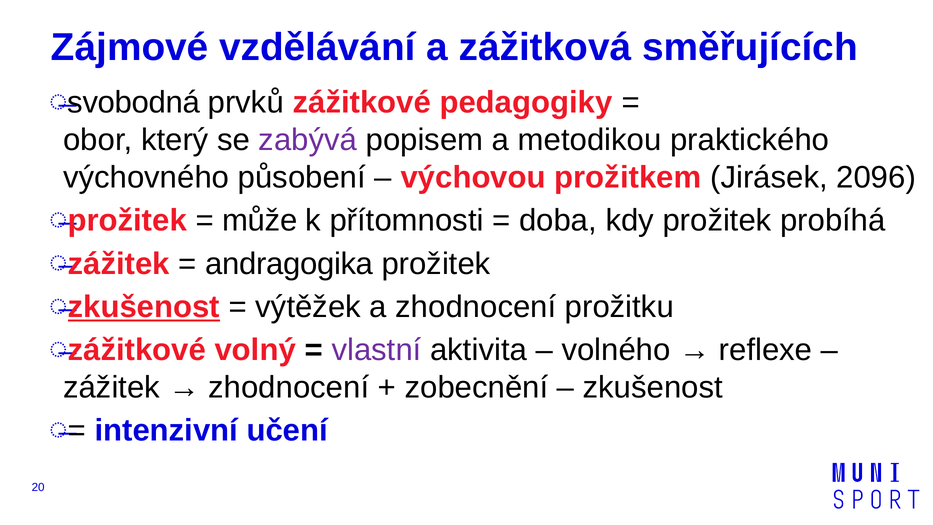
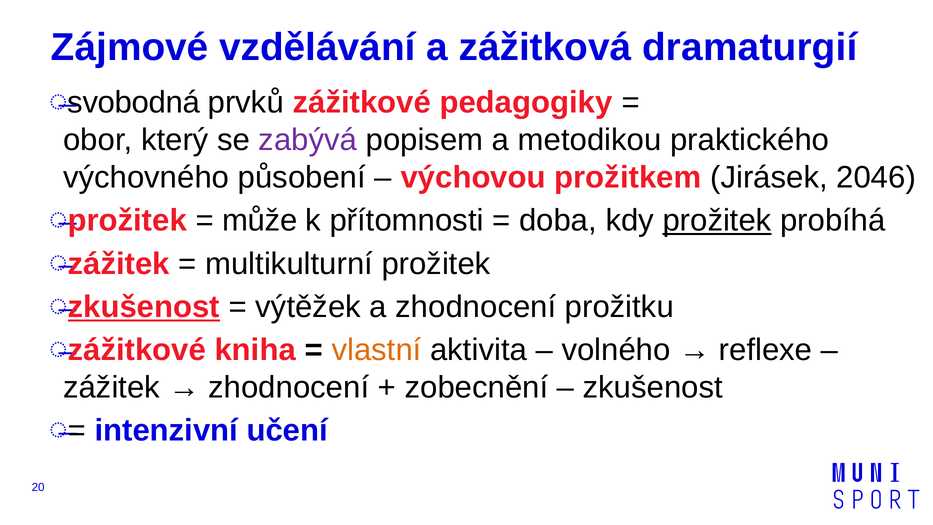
směřujících: směřujících -> dramaturgií (750, 47)
2096: 2096 -> 2046 (876, 177)
prožitek underline: none -> present (717, 221)
andragogika: andragogika -> multikulturní (289, 264)
volný: volný -> kniha (255, 350)
vlastní colour: purple -> orange (377, 350)
